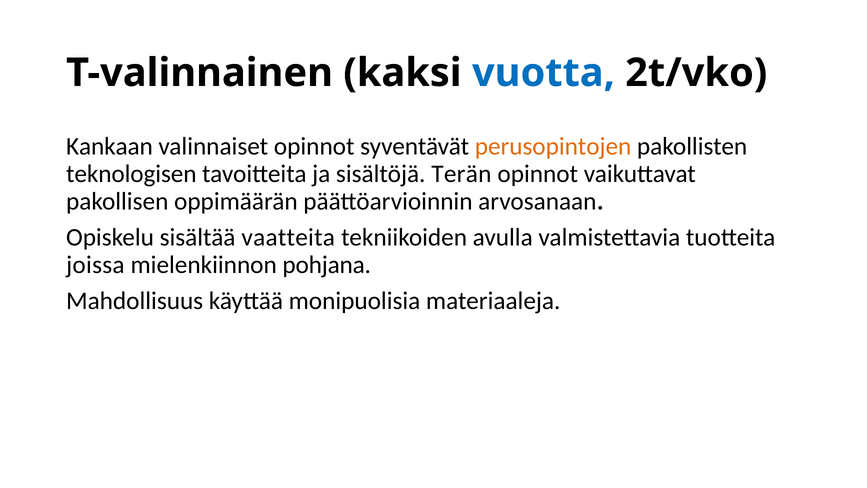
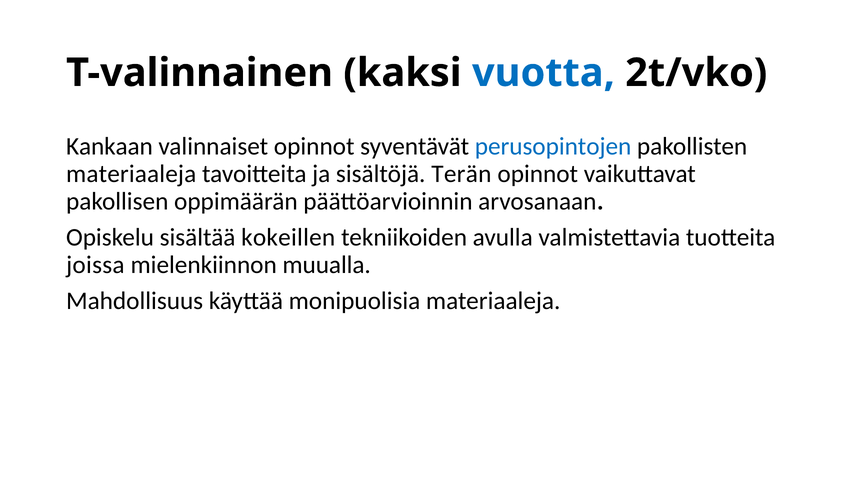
perusopintojen colour: orange -> blue (553, 147)
teknologisen: teknologisen -> materiaaleja (131, 174)
vaatteita: vaatteita -> kokeillen (288, 237)
pohjana: pohjana -> muualla (327, 265)
